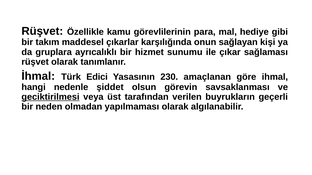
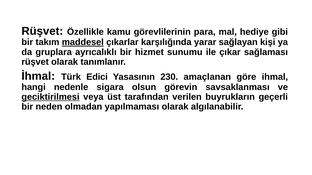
maddesel underline: none -> present (83, 42)
onun: onun -> yarar (205, 42)
şiddet: şiddet -> sigara (110, 87)
